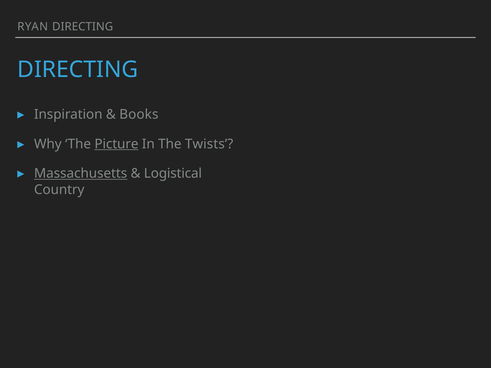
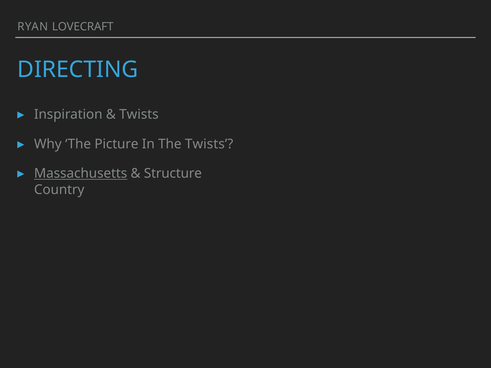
RYAN DIRECTING: DIRECTING -> LOVECRAFT (83, 27)
Books: Books -> Twists (139, 114)
Picture underline: present -> none (116, 144)
Logistical: Logistical -> Structure (173, 174)
